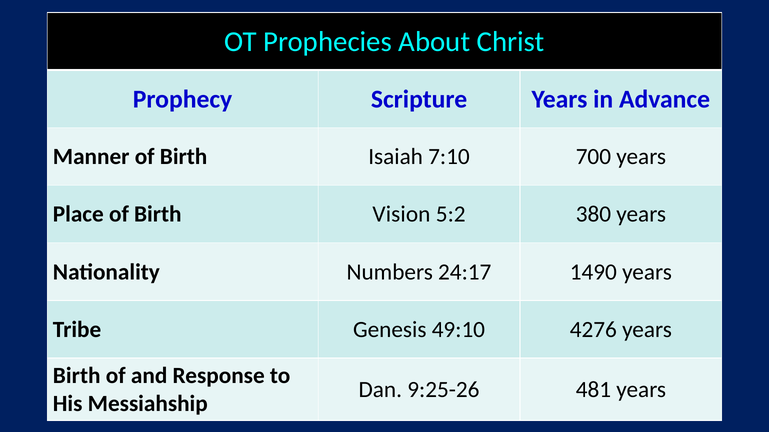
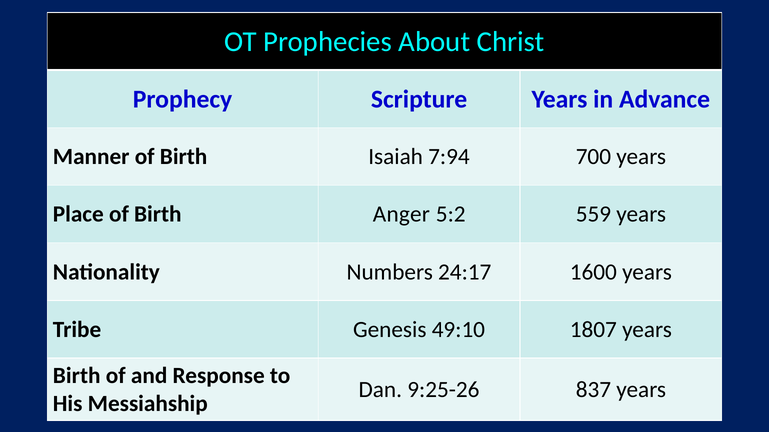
7:10: 7:10 -> 7:94 (449, 157)
Vision: Vision -> Anger (401, 215)
380: 380 -> 559 (593, 215)
1490: 1490 -> 1600 (593, 272)
4276: 4276 -> 1807 (593, 330)
481: 481 -> 837 (593, 390)
